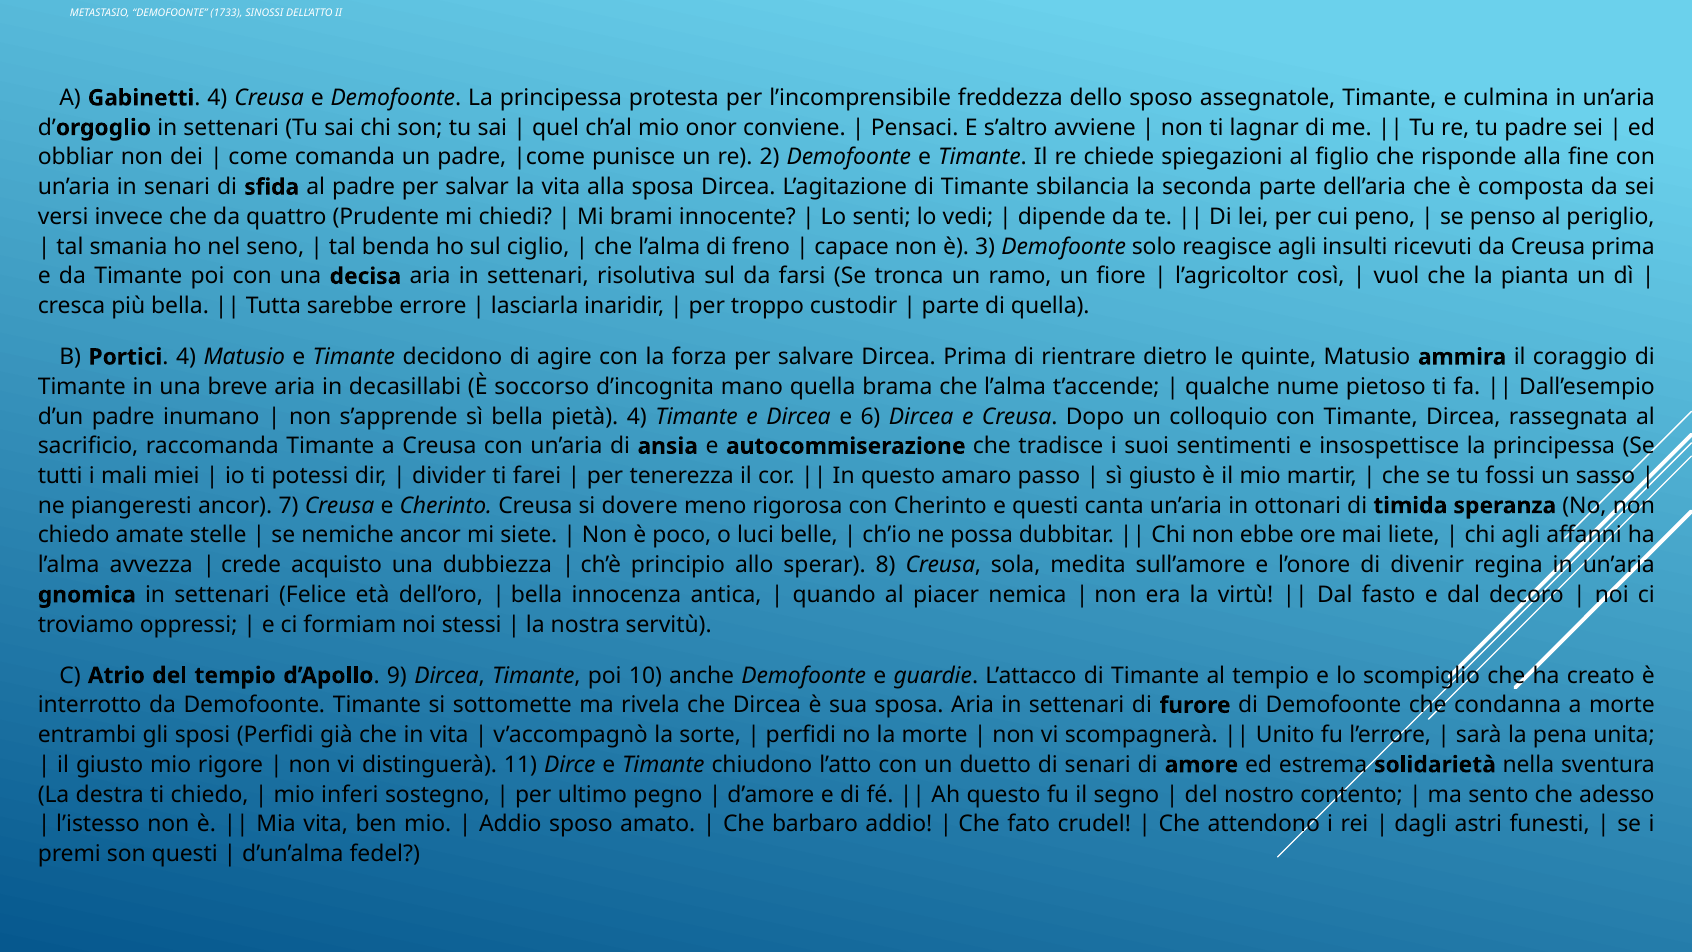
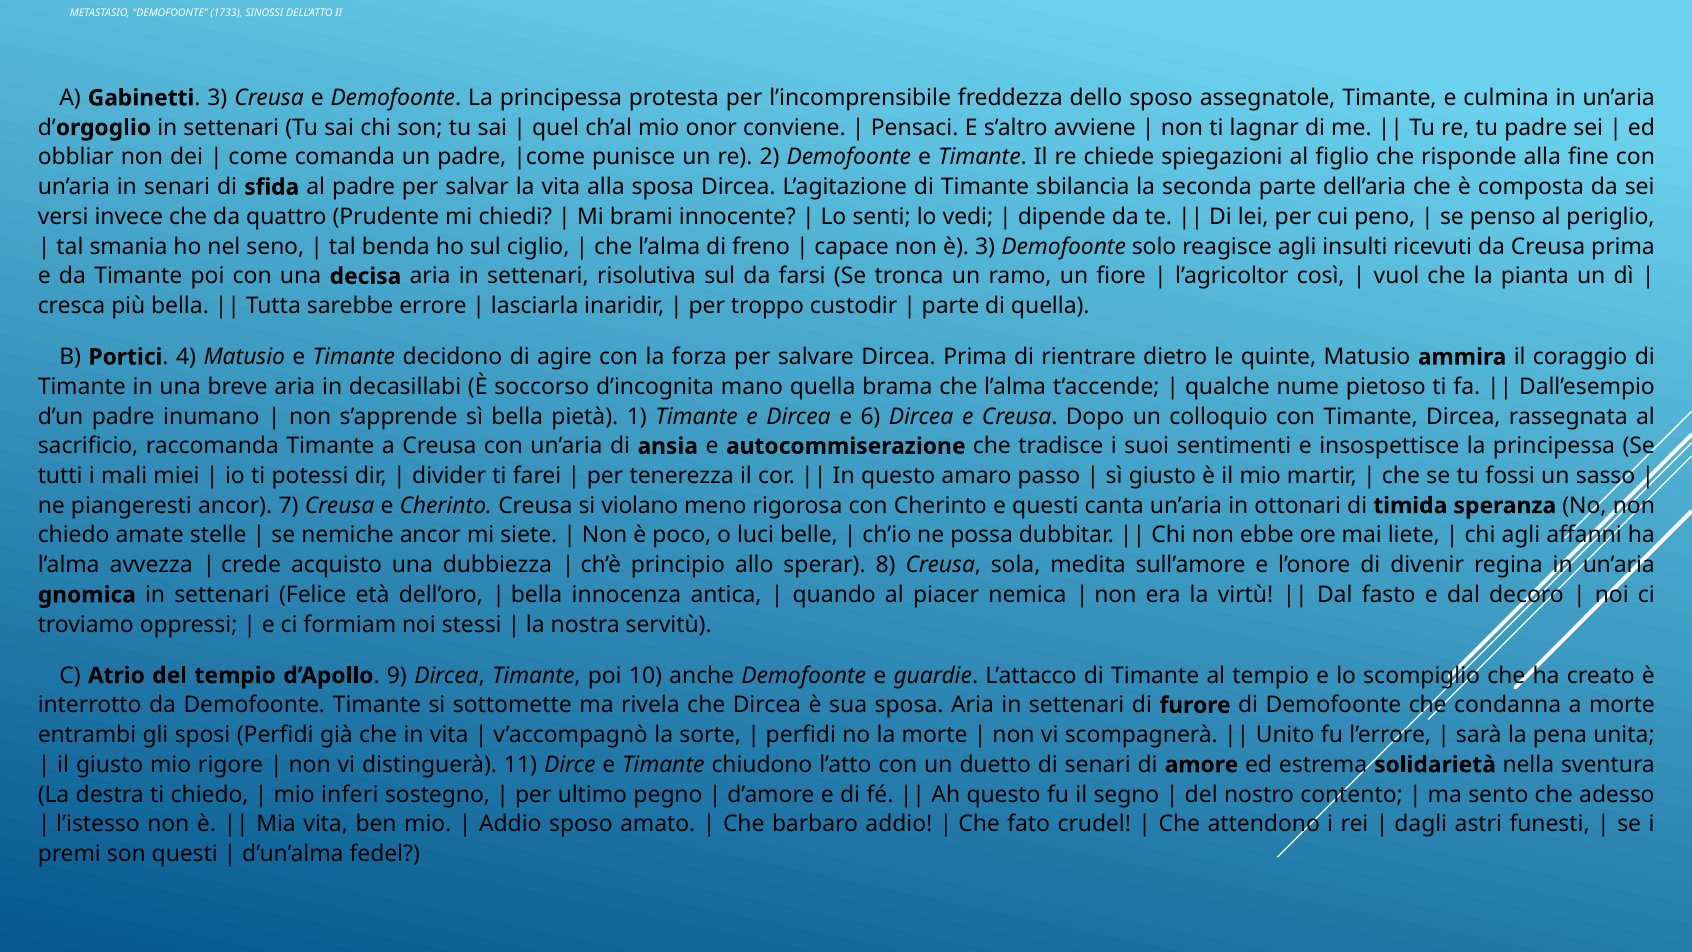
Gabinetti 4: 4 -> 3 (217, 98)
pietà 4: 4 -> 1 (637, 416)
dovere: dovere -> violano (640, 506)
